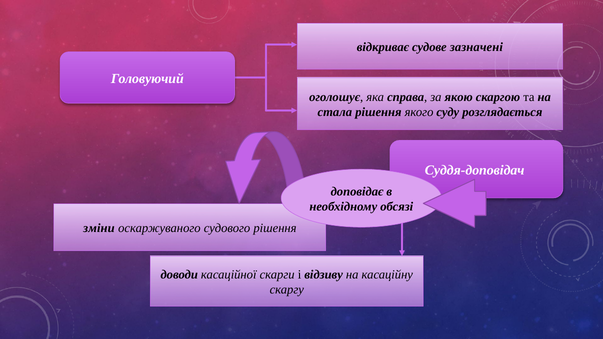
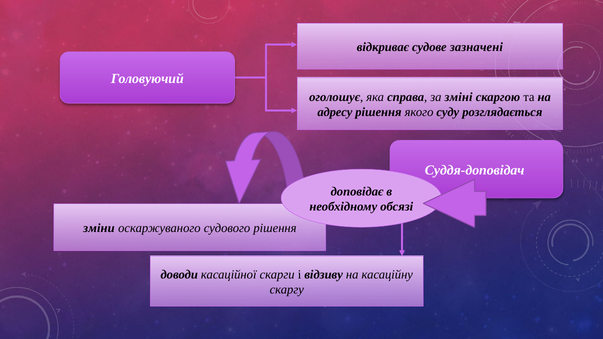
якою: якою -> зміні (459, 97)
стала: стала -> адресу (335, 112)
